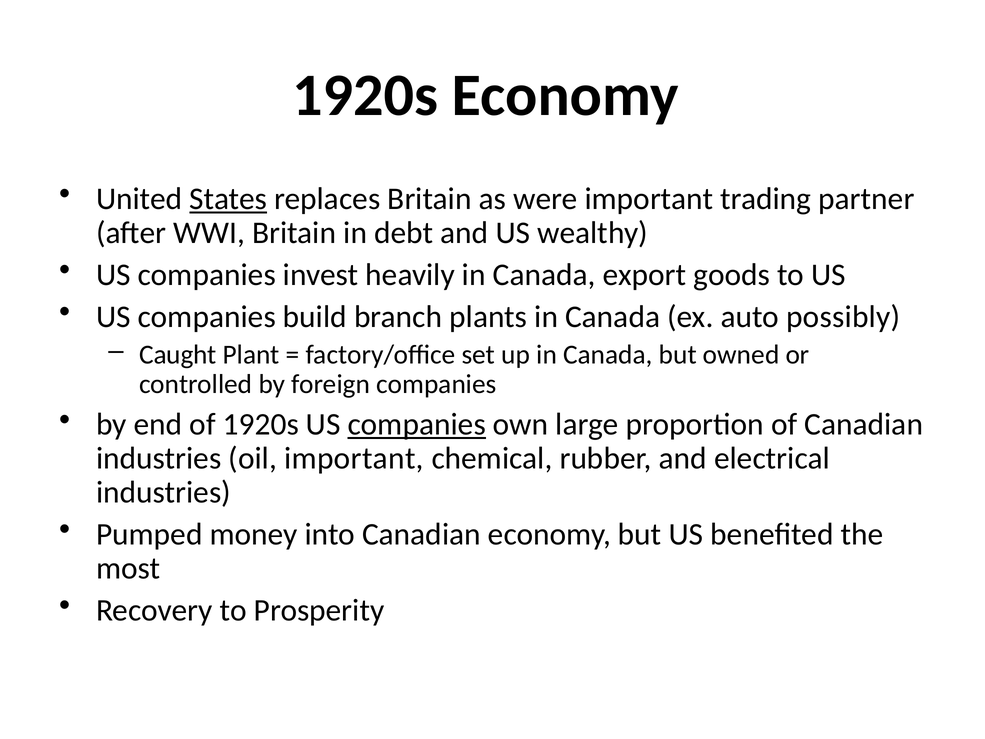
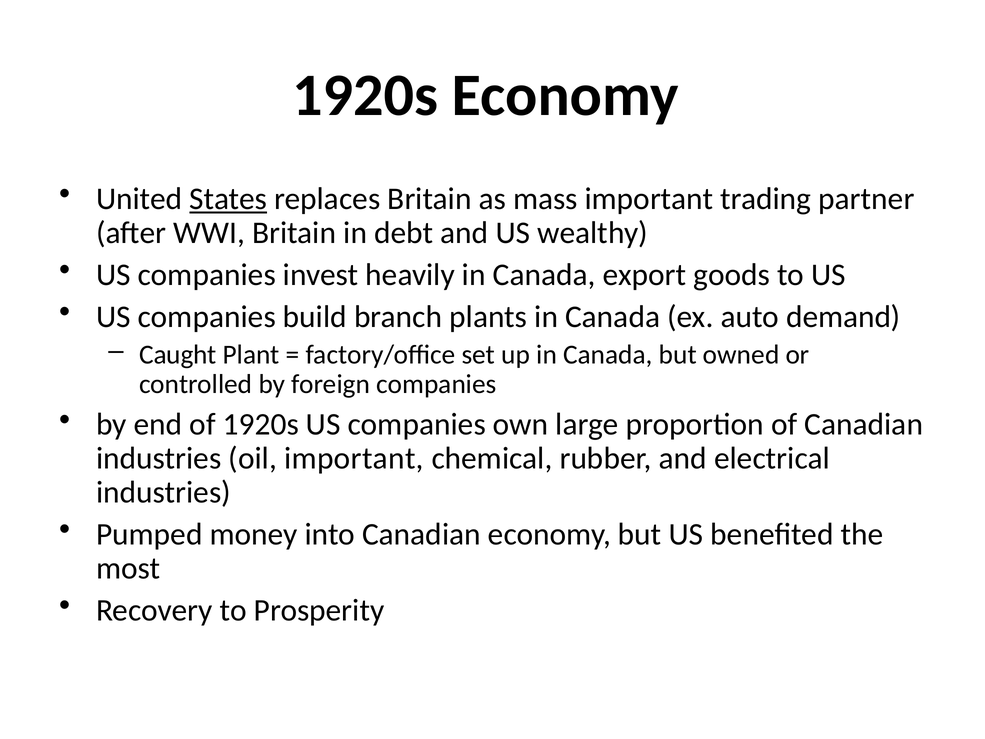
were: were -> mass (545, 199)
possibly: possibly -> demand (843, 317)
companies underline: present -> none (417, 424)
